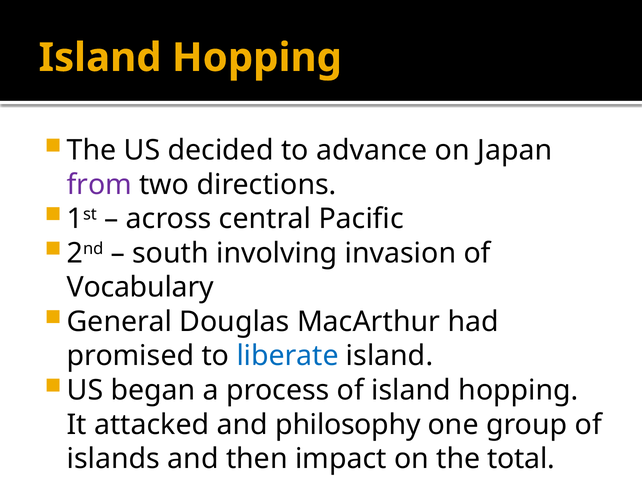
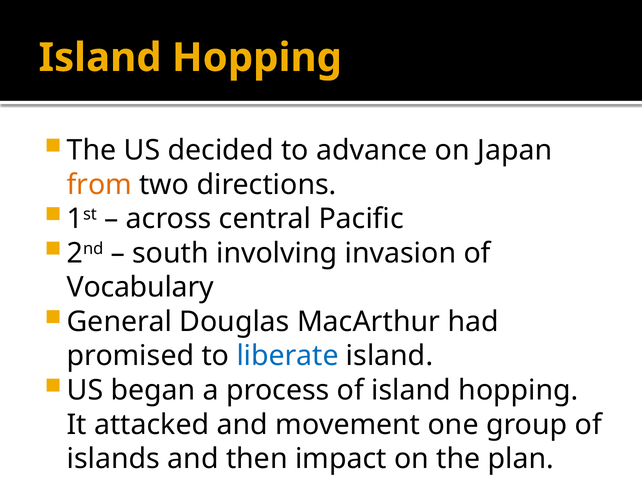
from colour: purple -> orange (99, 184)
philosophy: philosophy -> movement (348, 424)
total: total -> plan (521, 458)
